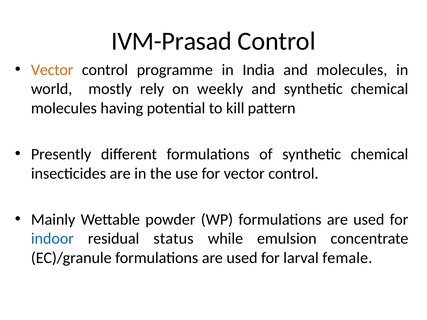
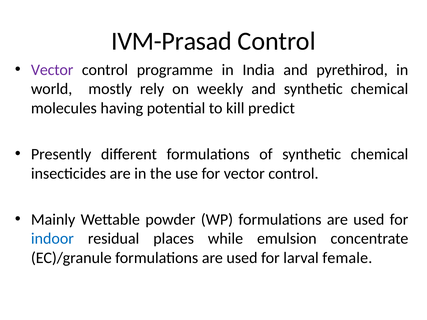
Vector colour: orange -> purple (52, 70)
and molecules: molecules -> pyrethirod (352, 70)
pattern: pattern -> predict (271, 108)
status: status -> places (174, 239)
